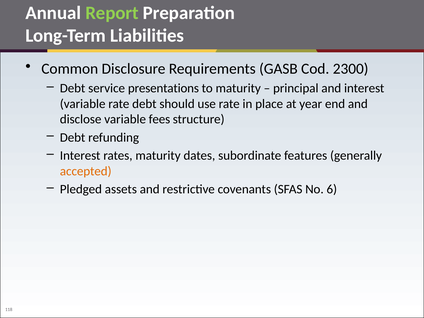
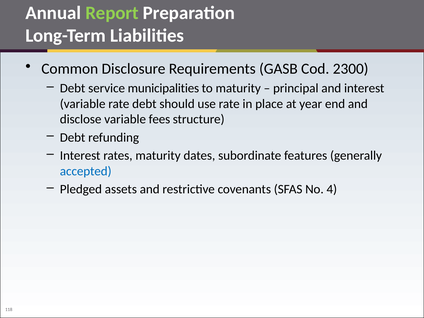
presentations: presentations -> municipalities (163, 88)
accepted colour: orange -> blue (86, 171)
6: 6 -> 4 (332, 189)
